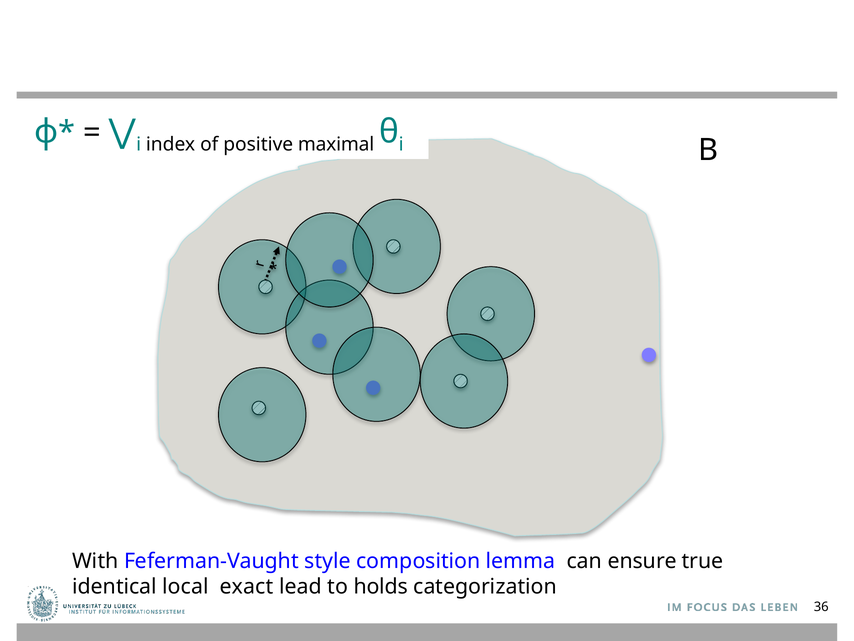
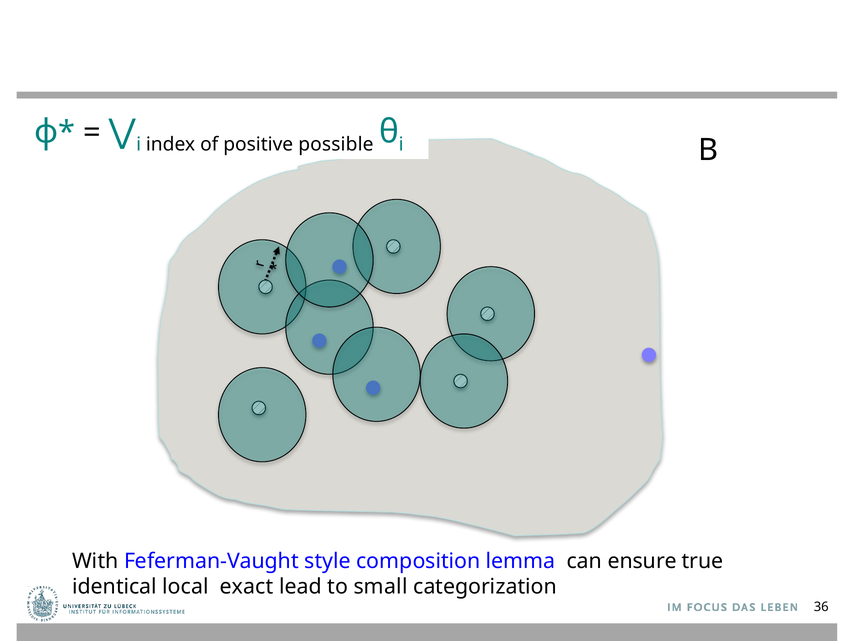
maximal: maximal -> possible (336, 144)
holds: holds -> small (381, 586)
